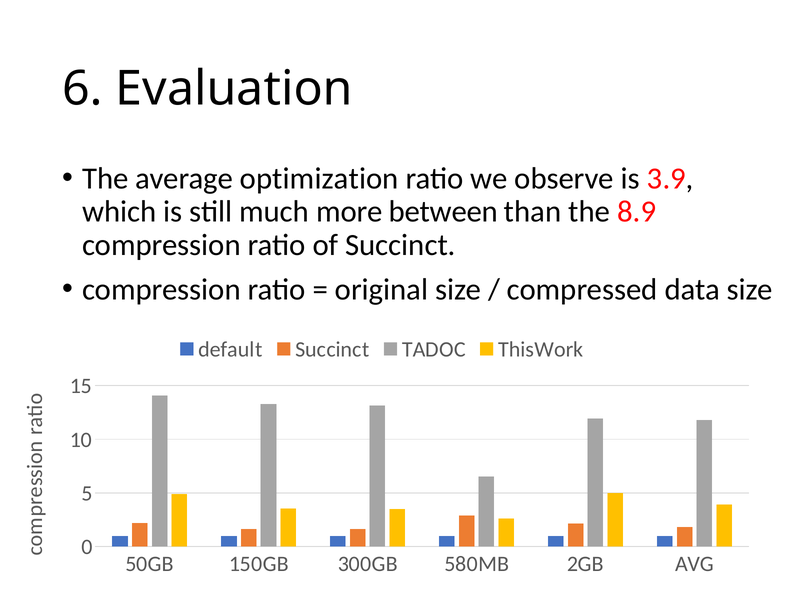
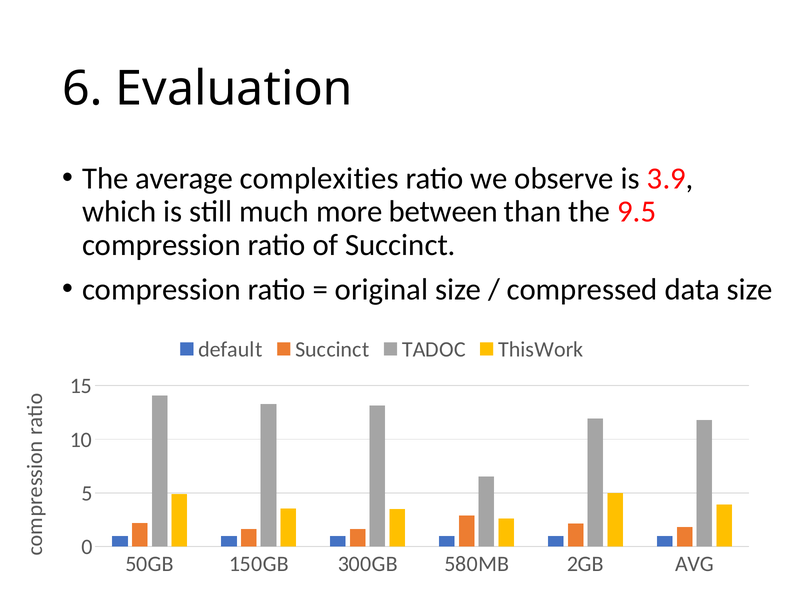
optimization: optimization -> complexities (319, 179)
8.9: 8.9 -> 9.5 (637, 212)
